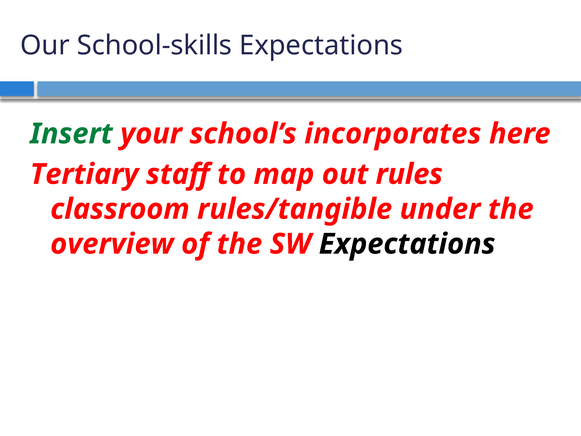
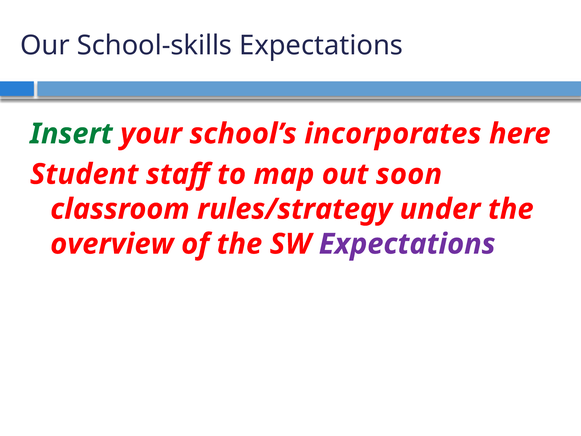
Tertiary: Tertiary -> Student (84, 174)
rules: rules -> soon (409, 174)
rules/tangible: rules/tangible -> rules/strategy (295, 209)
Expectations colour: black -> purple (407, 244)
